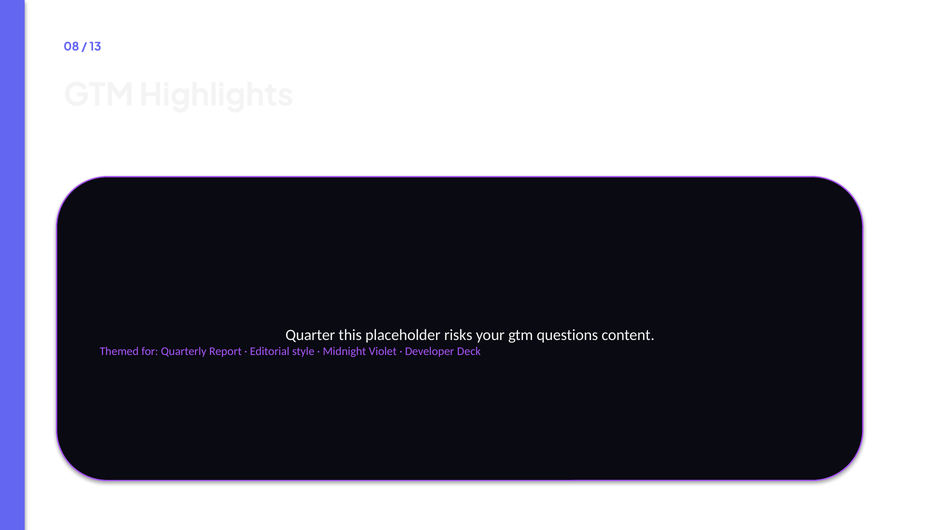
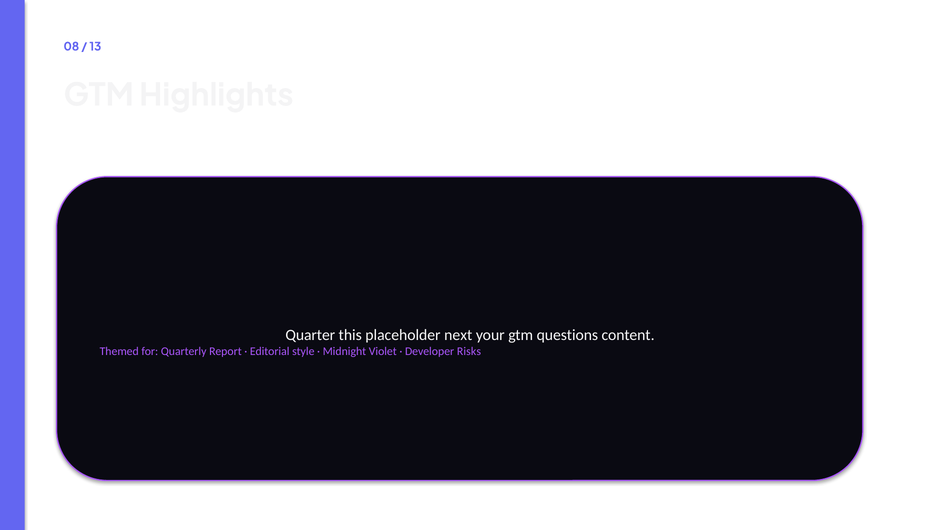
risks: risks -> next (458, 335)
Deck: Deck -> Risks (469, 351)
